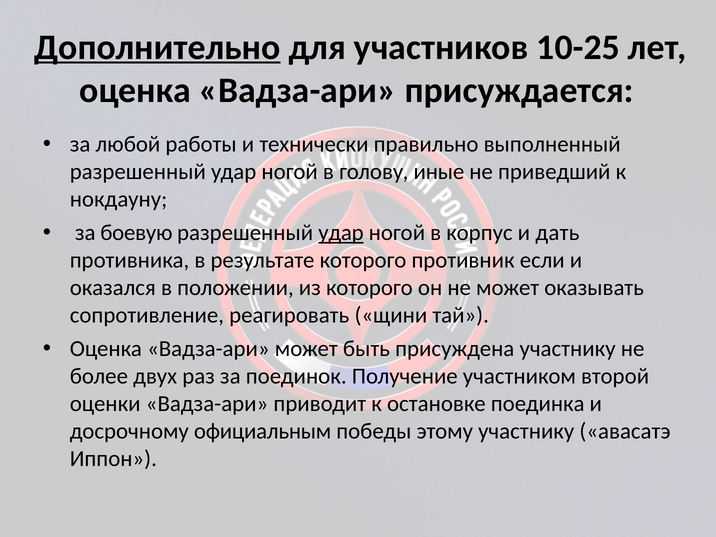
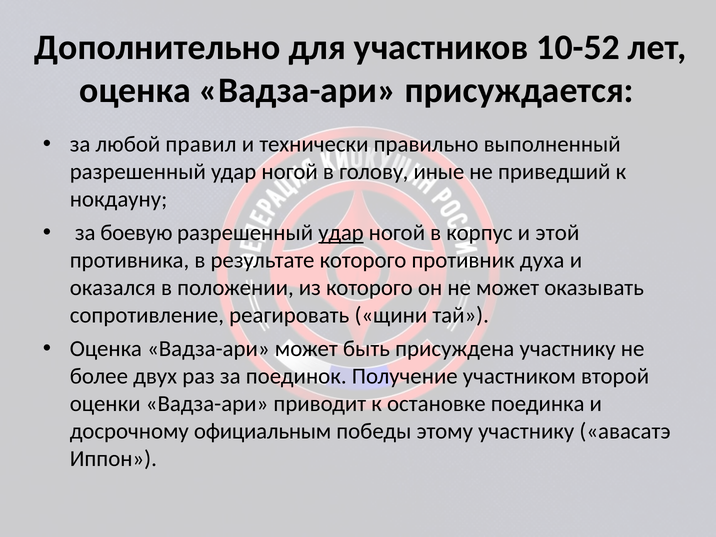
Дополнительно underline: present -> none (157, 47)
10-25: 10-25 -> 10-52 (578, 47)
работы: работы -> правил (201, 144)
дать: дать -> этой (557, 233)
если: если -> духа (542, 260)
